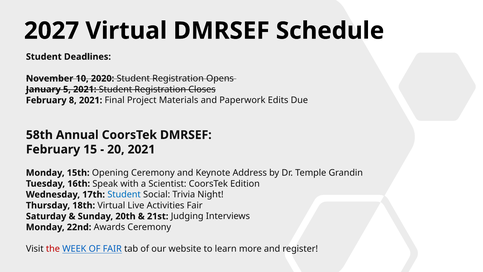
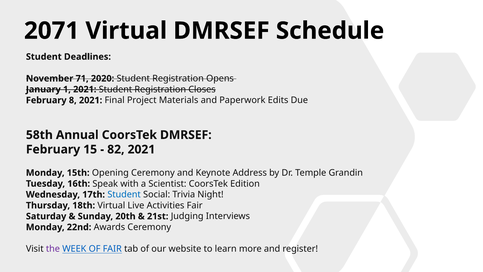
2027: 2027 -> 2071 (52, 31)
10: 10 -> 71 (82, 78)
5: 5 -> 1 (67, 89)
20: 20 -> 82 (116, 149)
the colour: red -> purple (53, 249)
